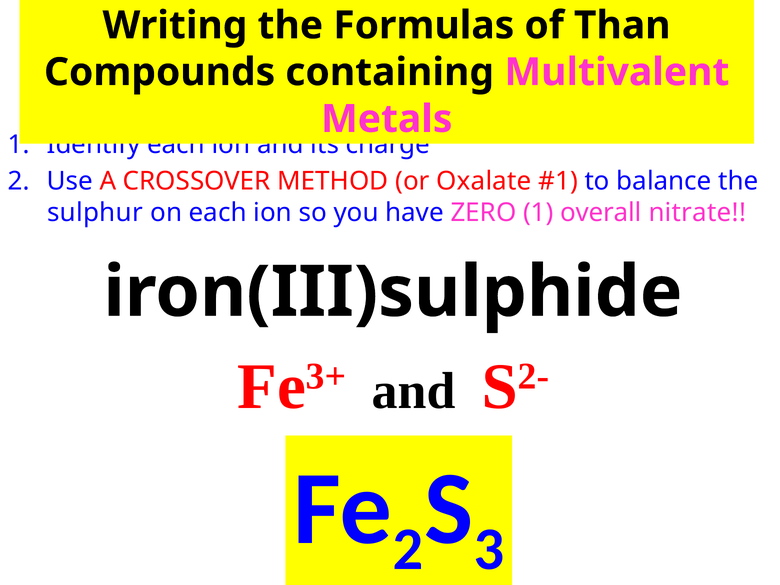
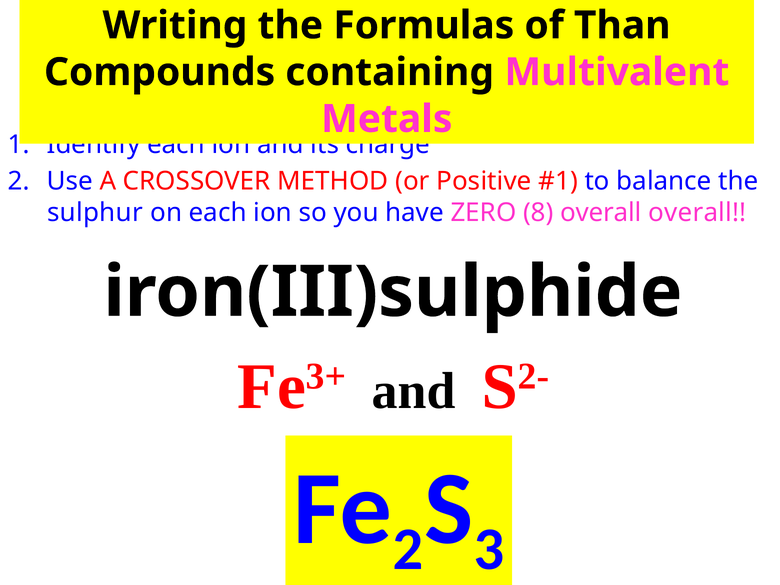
Oxalate: Oxalate -> Positive (484, 181)
ZERO 1: 1 -> 8 (538, 212)
overall nitrate: nitrate -> overall (697, 212)
